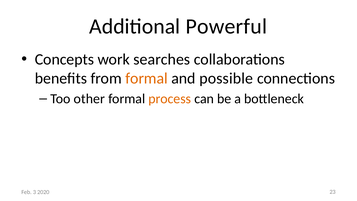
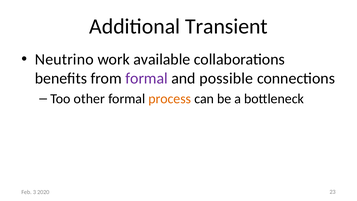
Powerful: Powerful -> Transient (226, 26)
Concepts: Concepts -> Neutrino (64, 59)
searches: searches -> available (162, 59)
formal colour: orange -> purple (147, 78)
